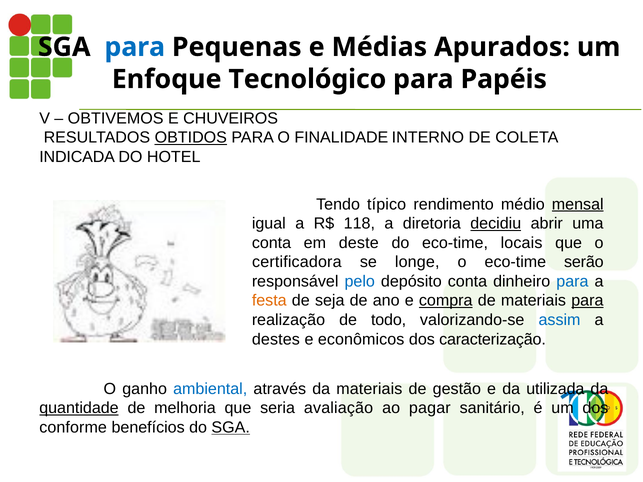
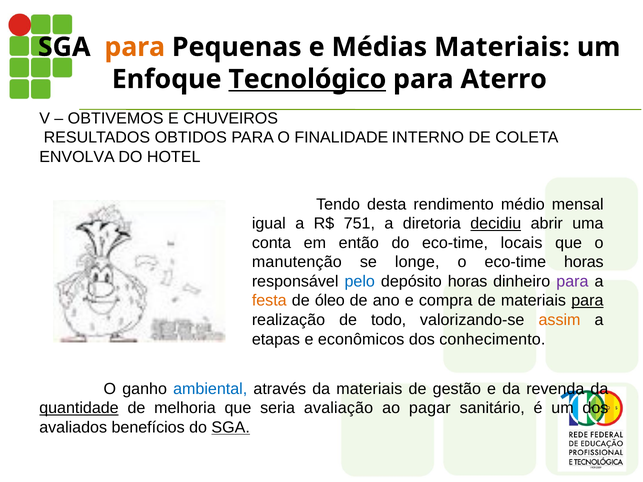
para colour: blue -> orange (135, 47)
Médias Apurados: Apurados -> Materiais (502, 47)
Tecnológico underline: none -> present (307, 79)
Papéis: Papéis -> Aterro (504, 79)
OBTIDOS underline: present -> none (191, 138)
INDICADA: INDICADA -> ENVOLVA (77, 157)
típico: típico -> desta (387, 204)
mensal underline: present -> none (578, 204)
118: 118 -> 751 (359, 224)
deste: deste -> então (359, 243)
certificadora: certificadora -> manutenção (297, 262)
eco-time serão: serão -> horas (584, 262)
depósito conta: conta -> horas (468, 282)
para colour: blue -> purple (572, 282)
seja: seja -> óleo (330, 301)
compra underline: present -> none (446, 301)
assim colour: blue -> orange (560, 320)
destes: destes -> etapas (276, 339)
caracterização: caracterização -> conhecimento (492, 339)
utilizada: utilizada -> revenda (555, 389)
conforme: conforme -> avaliados (73, 428)
